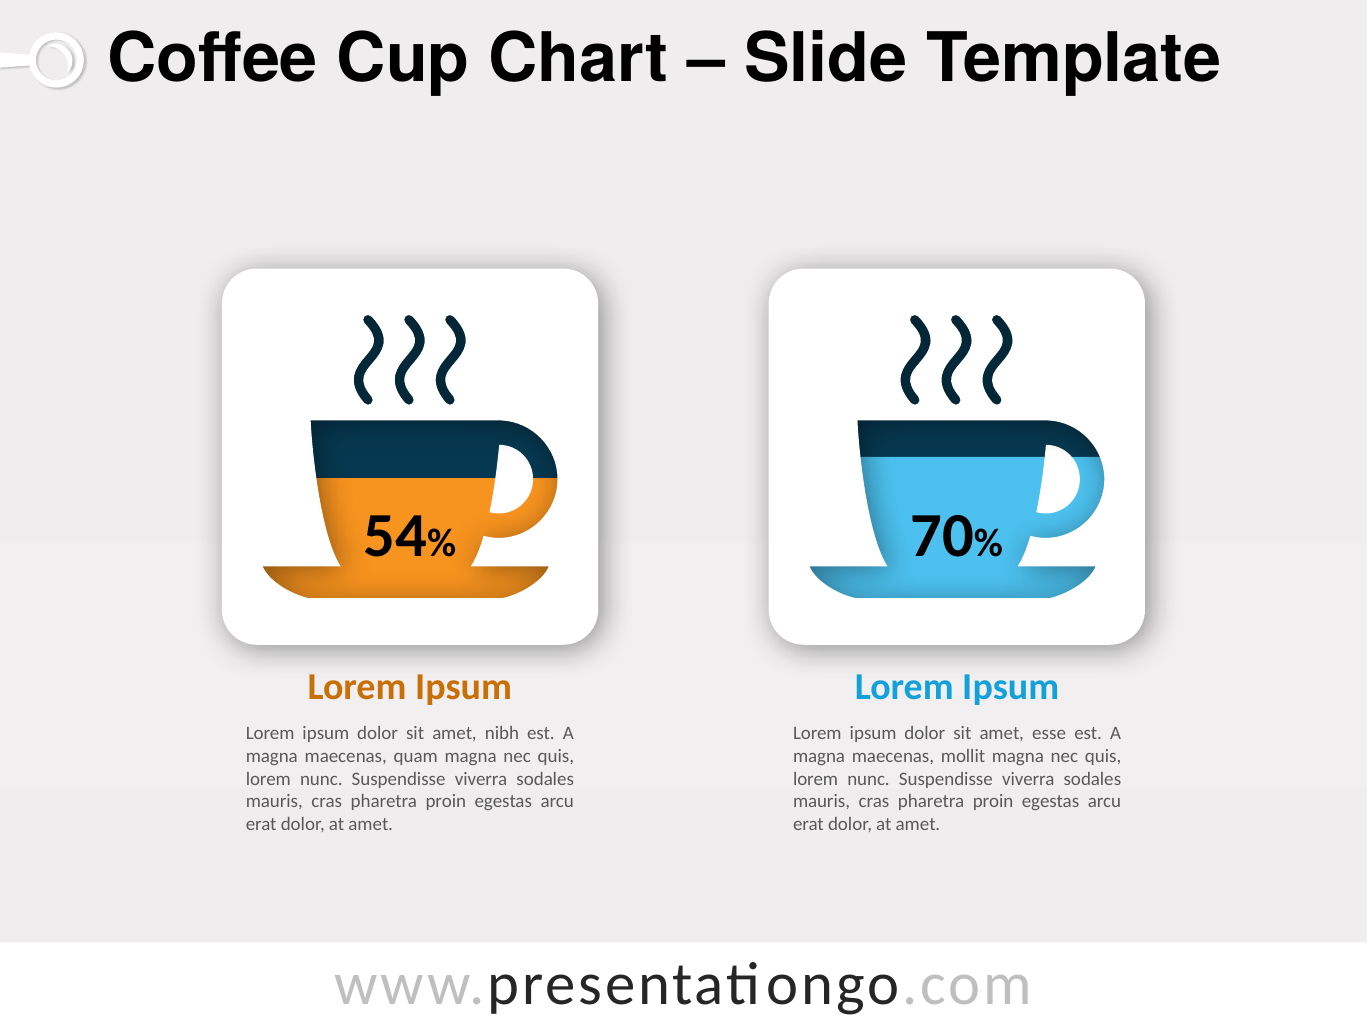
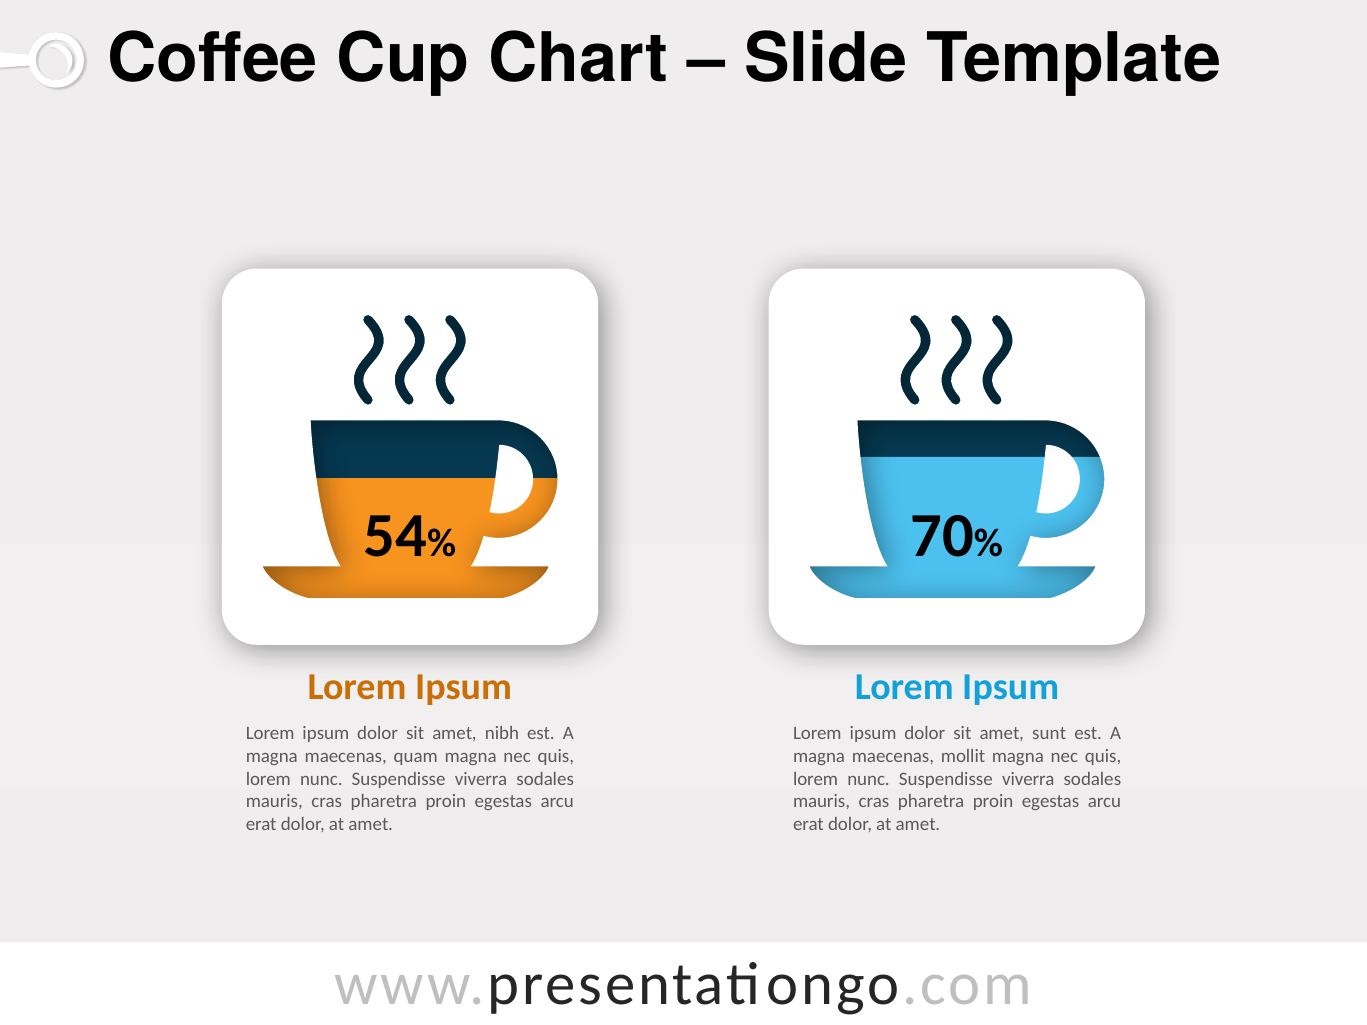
esse: esse -> sunt (1049, 733)
